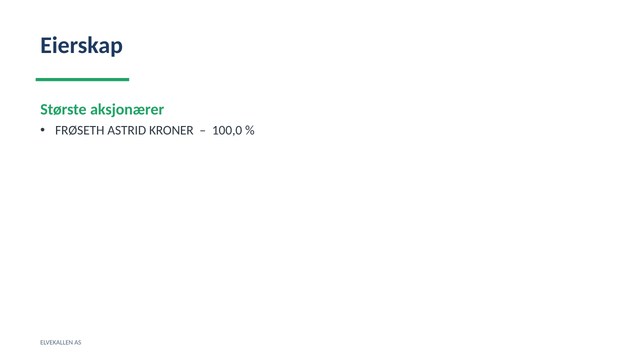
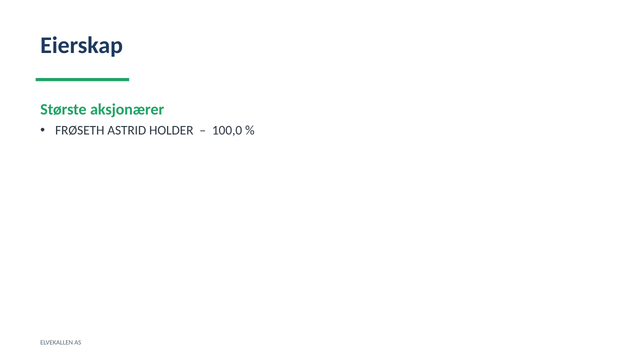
KRONER: KRONER -> HOLDER (171, 130)
